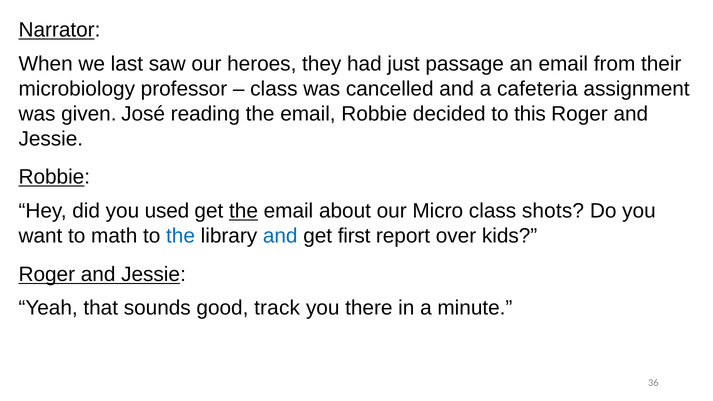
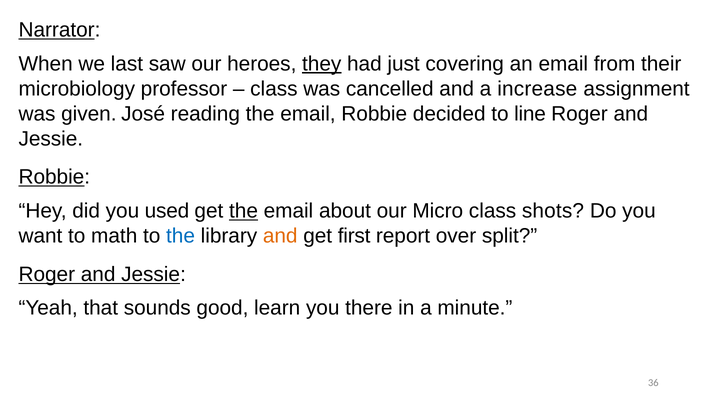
they underline: none -> present (322, 64)
passage: passage -> covering (465, 64)
cafeteria: cafeteria -> increase (537, 89)
this: this -> line (530, 114)
and colour: blue -> orange (280, 236)
kids: kids -> split (510, 236)
track: track -> learn (277, 308)
